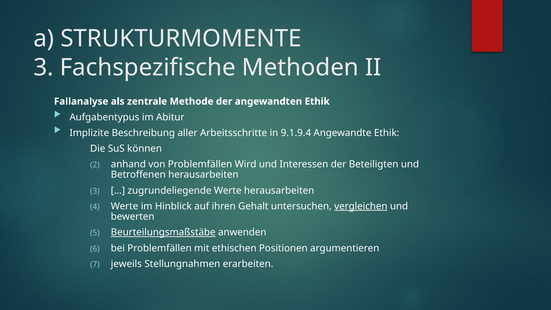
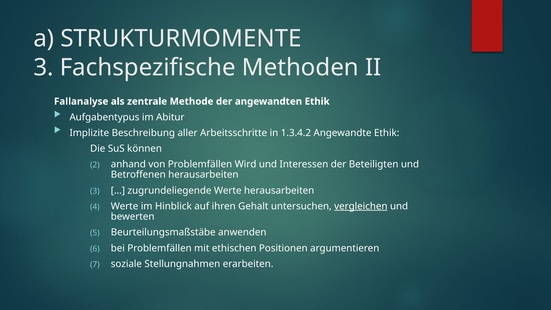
9.1.9.4: 9.1.9.4 -> 1.3.4.2 (296, 133)
Beurteilungsmaßstäbe underline: present -> none (163, 232)
jeweils: jeweils -> soziale (126, 264)
